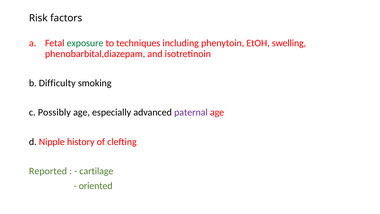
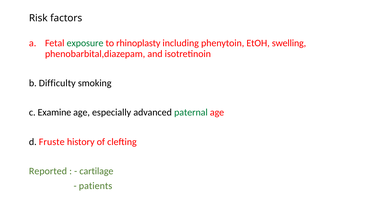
techniques: techniques -> rhinoplasty (138, 43)
Possibly: Possibly -> Examine (54, 112)
paternal colour: purple -> green (191, 112)
Nipple: Nipple -> Fruste (52, 142)
oriented: oriented -> patients (96, 186)
